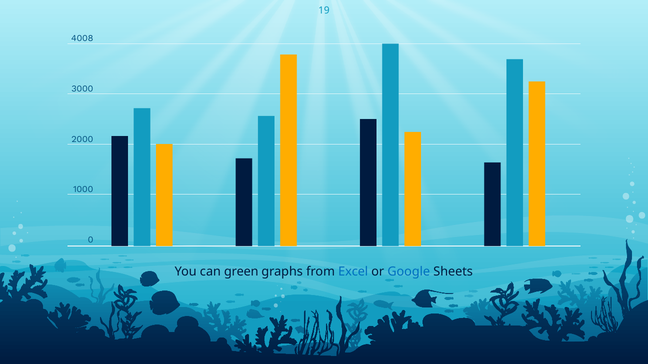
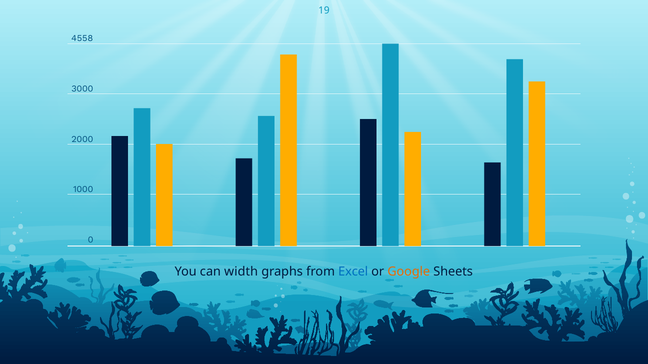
4008: 4008 -> 4558 (82, 39)
green: green -> width (241, 272)
Google colour: blue -> orange (409, 272)
